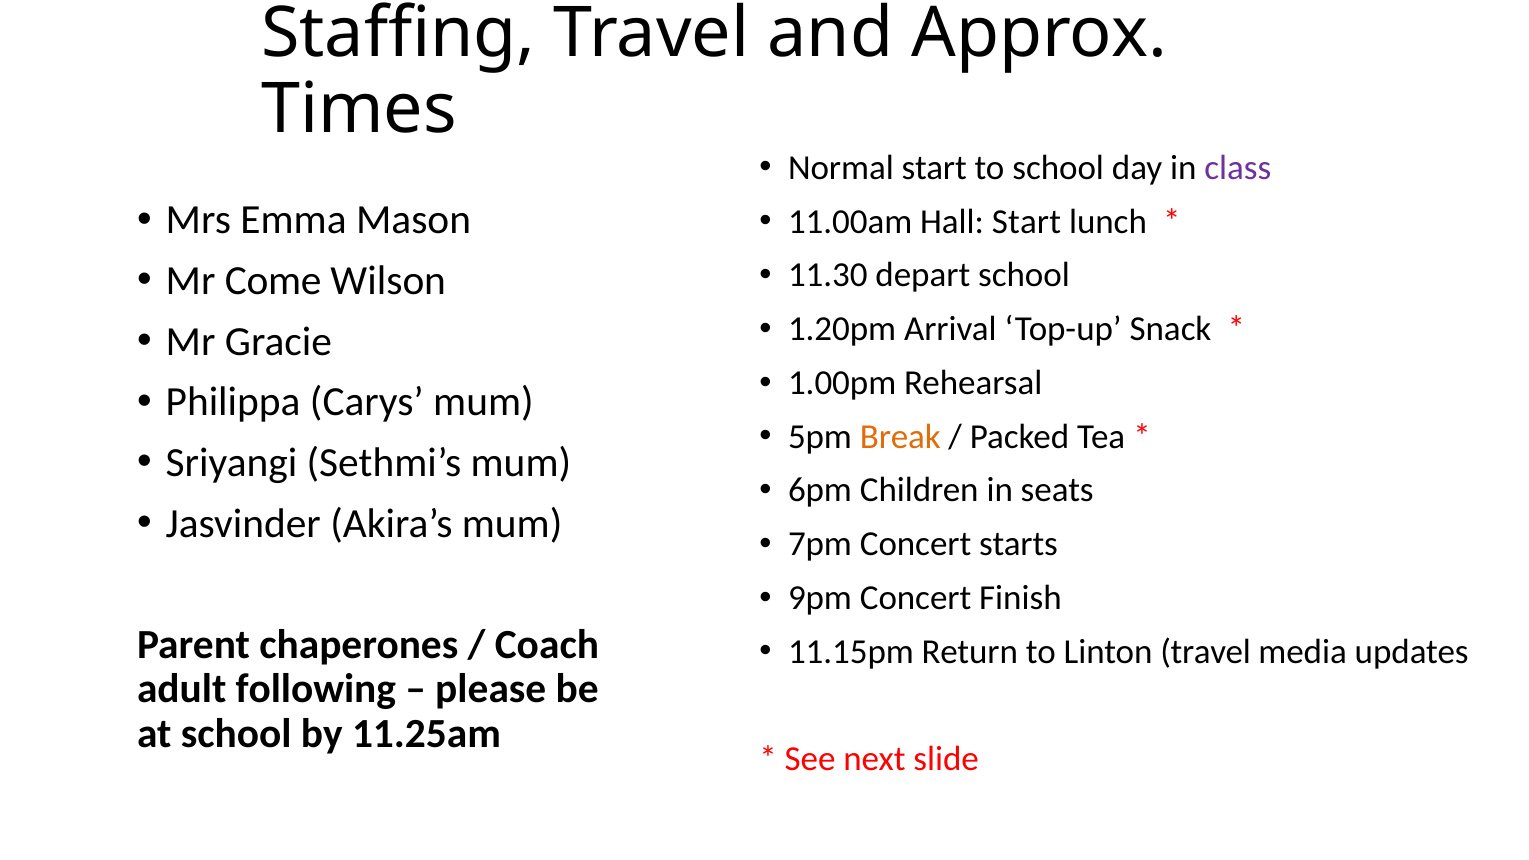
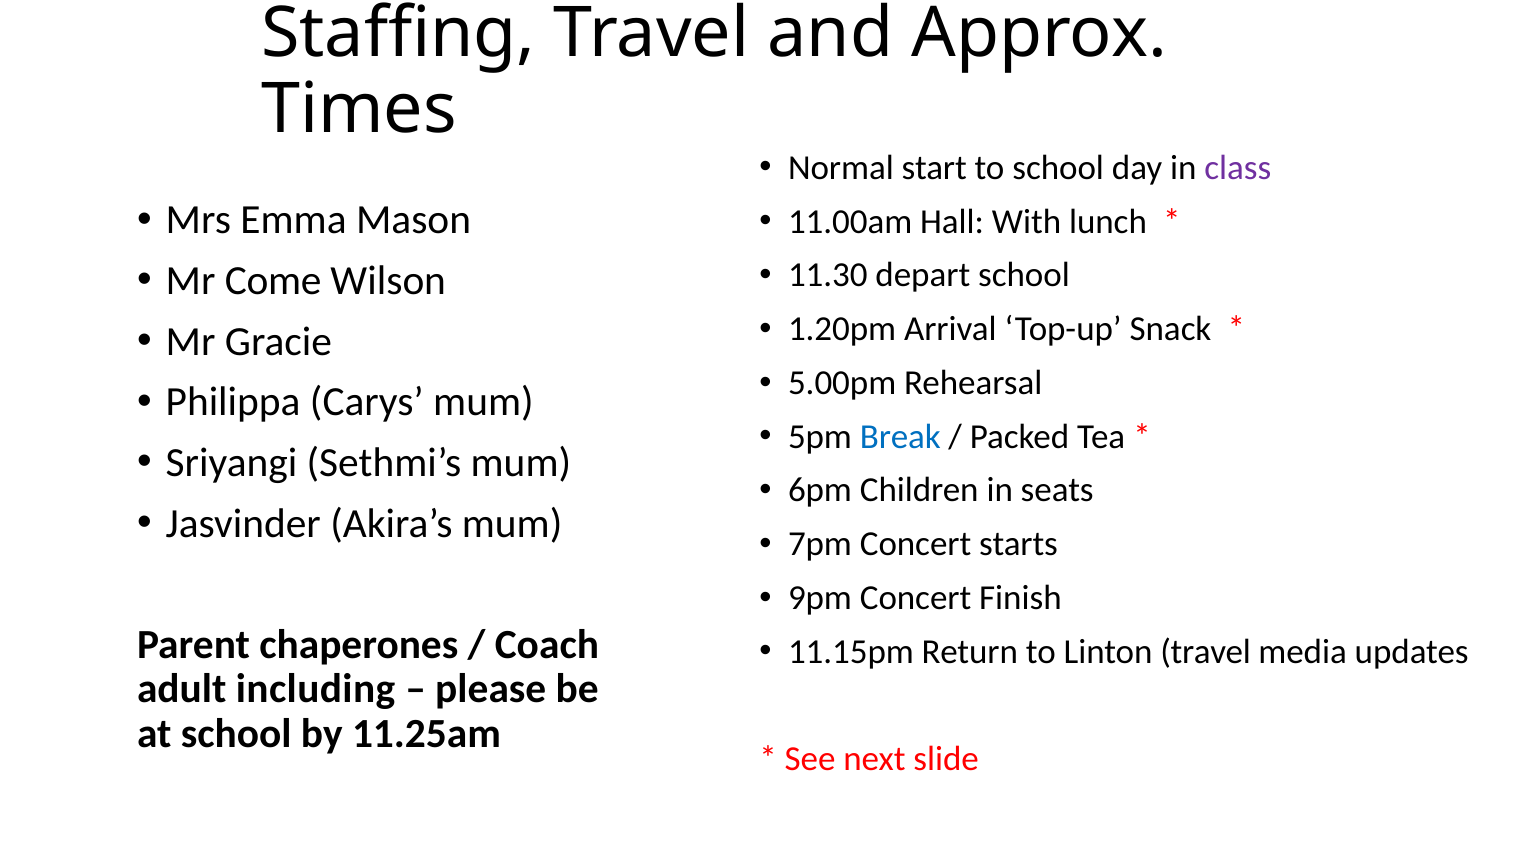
Hall Start: Start -> With (1027, 222)
1.00pm: 1.00pm -> 5.00pm (842, 383)
Break colour: orange -> blue (900, 437)
following: following -> including (316, 689)
